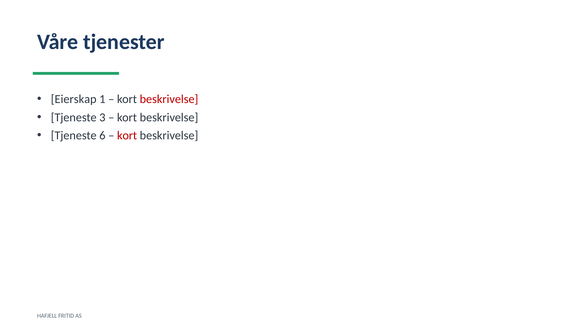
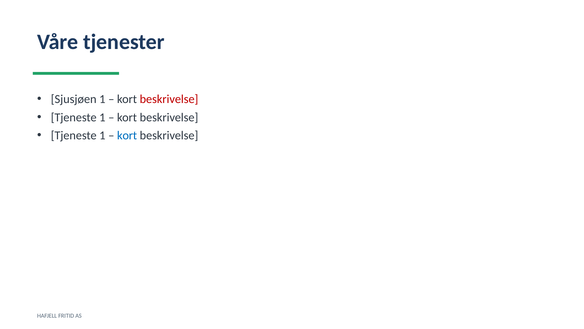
Eierskap: Eierskap -> Sjusjøen (74, 99)
3: 3 -> 1 (102, 117)
6: 6 -> 1 (102, 135)
kort colour: red -> blue (127, 135)
